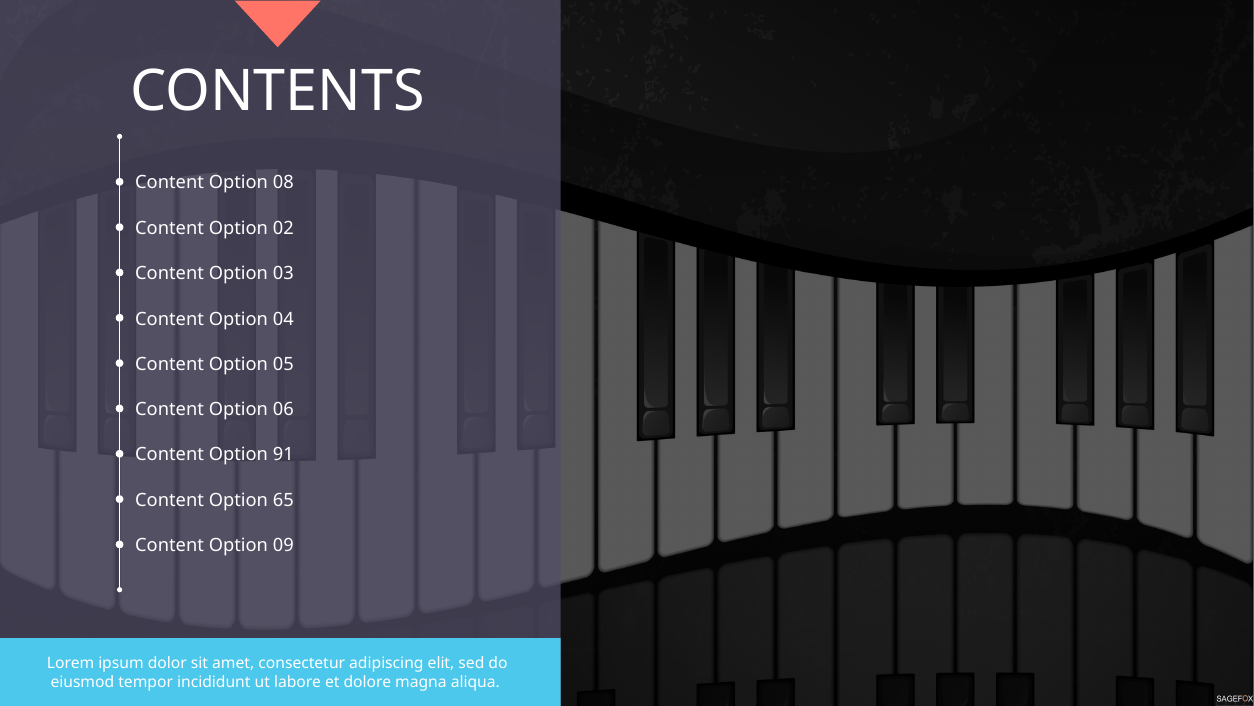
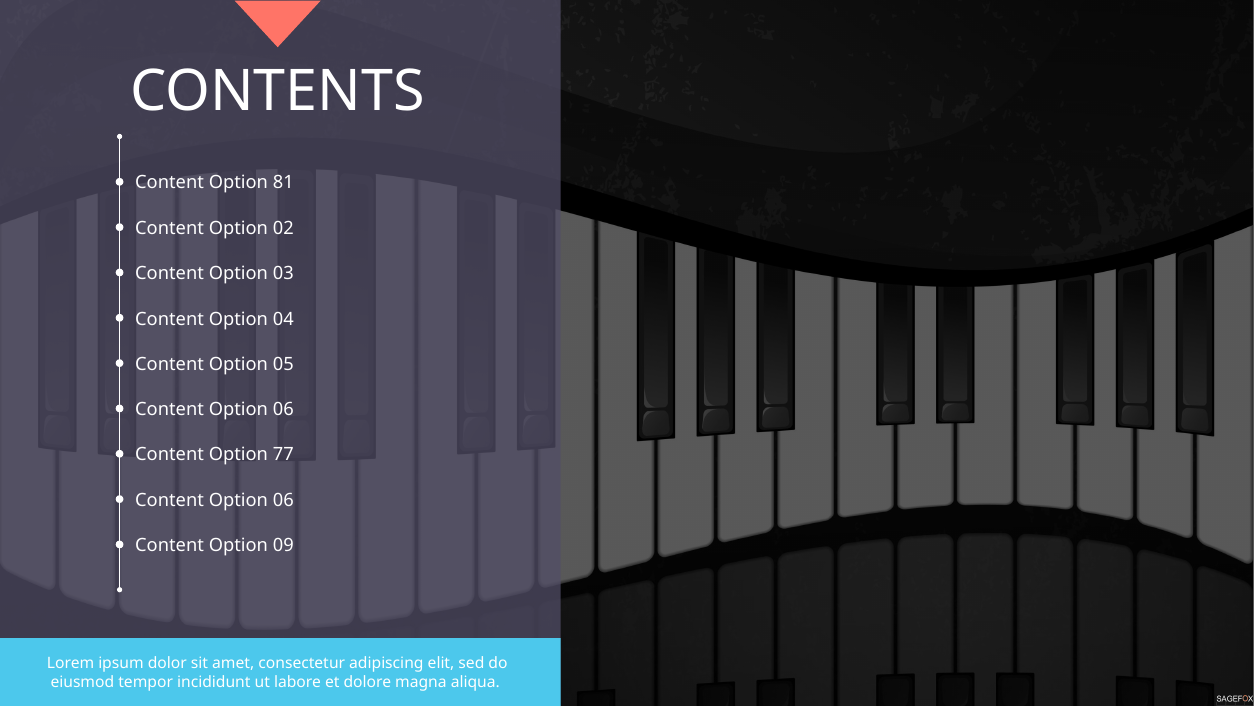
08: 08 -> 81 (283, 183)
91: 91 -> 77 (283, 455)
65: 65 -> 06 (283, 500)
